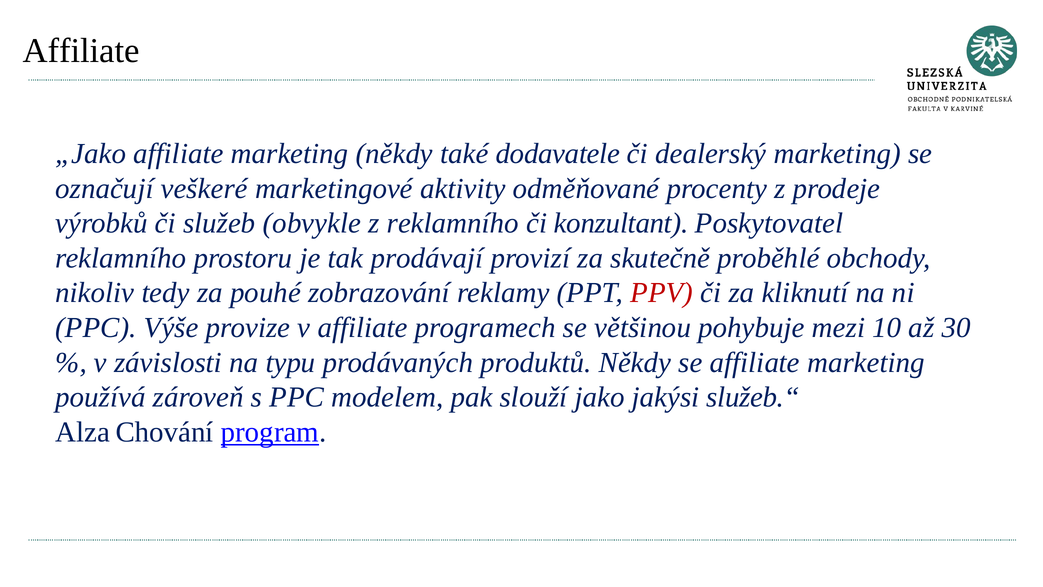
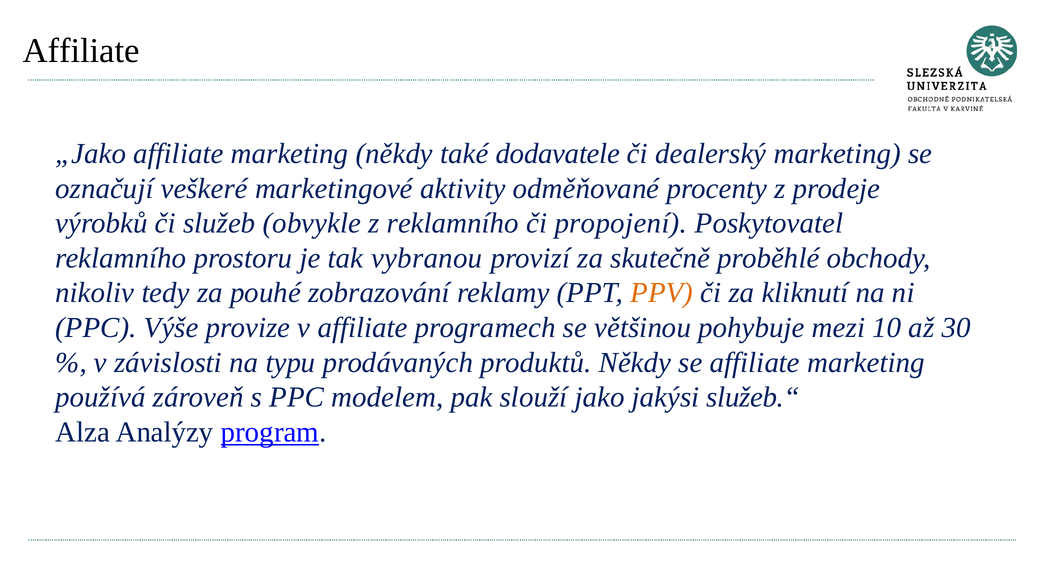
konzultant: konzultant -> propojení (621, 223)
prodávají: prodávají -> vybranou (427, 258)
PPV colour: red -> orange (662, 293)
Chování: Chování -> Analýzy (165, 432)
